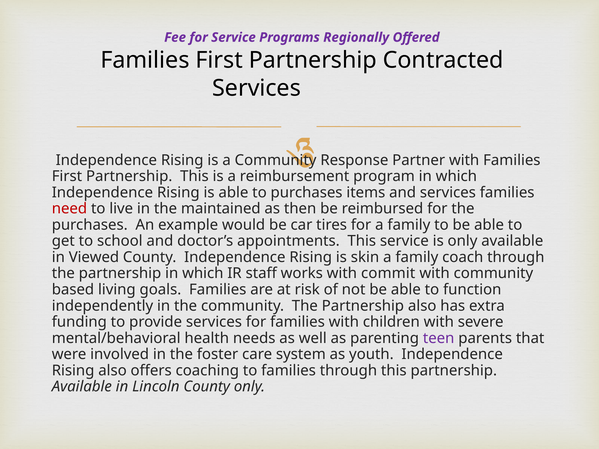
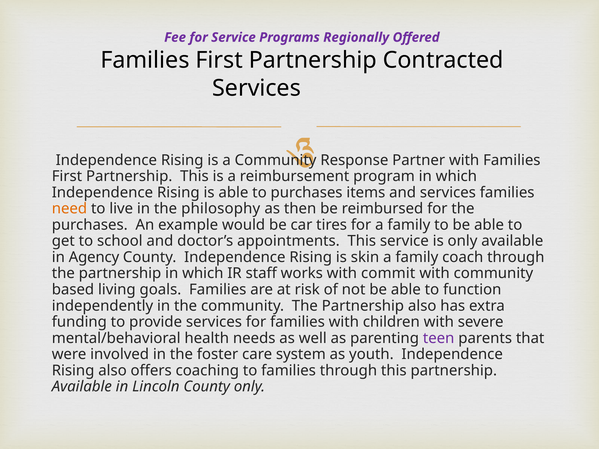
need colour: red -> orange (69, 209)
maintained: maintained -> philosophy (221, 209)
Viewed: Viewed -> Agency (94, 257)
